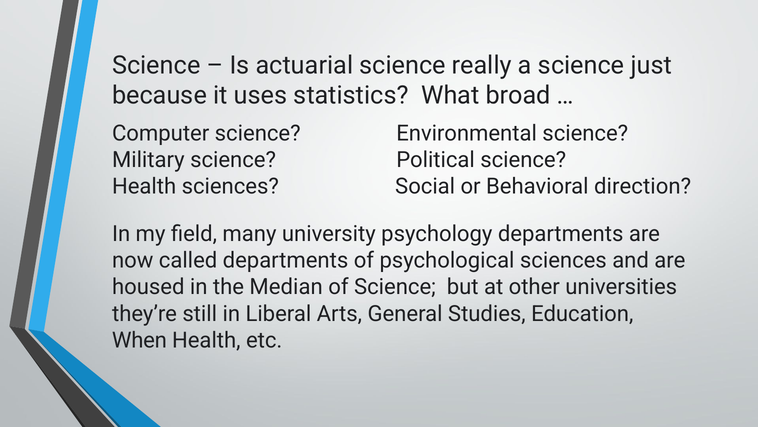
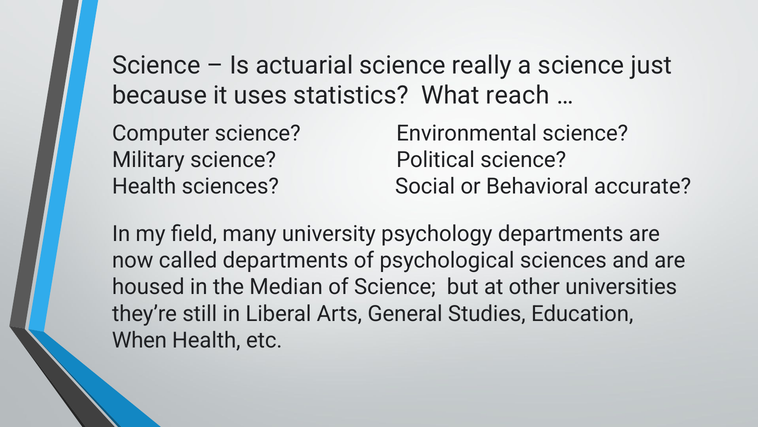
broad: broad -> reach (518, 95)
direction: direction -> accurate (643, 186)
